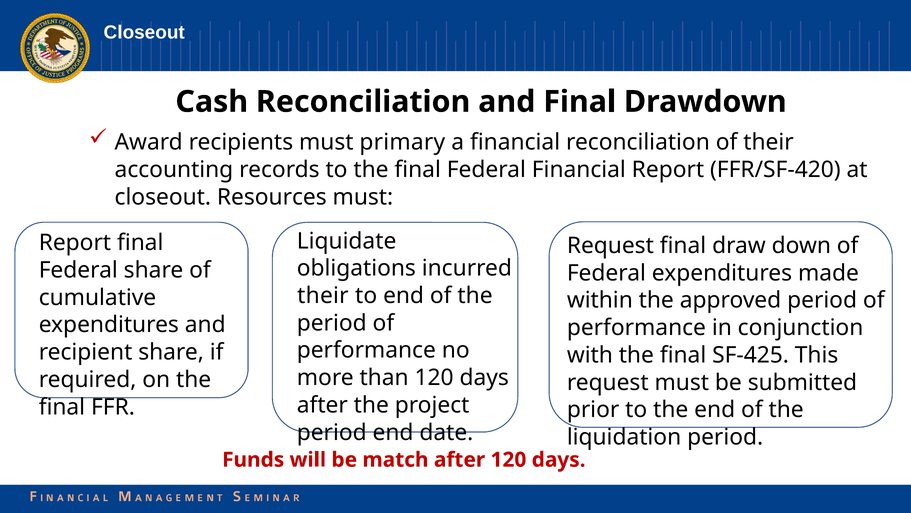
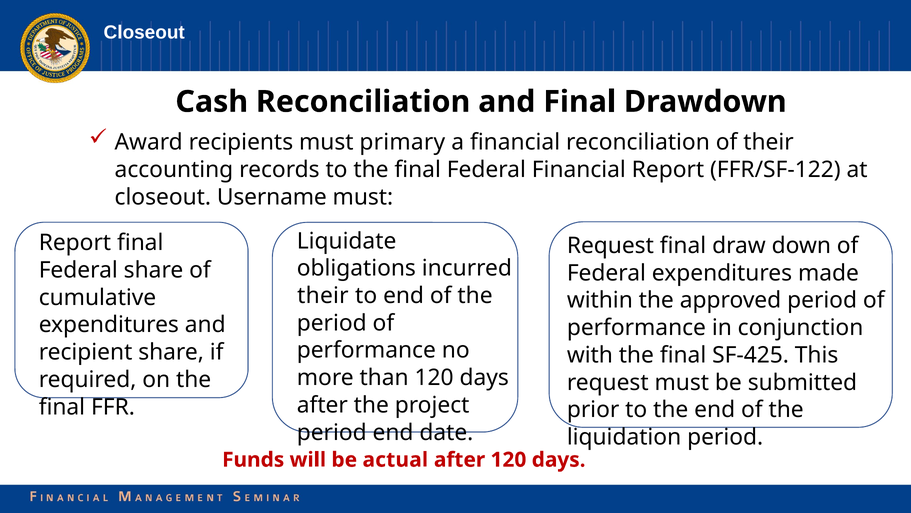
FFR/SF-420: FFR/SF-420 -> FFR/SF-122 (775, 170)
Resources: Resources -> Username (272, 197)
match: match -> actual (395, 459)
